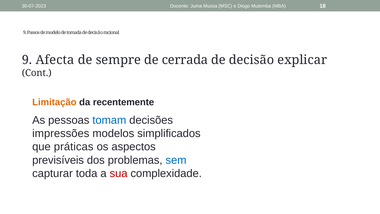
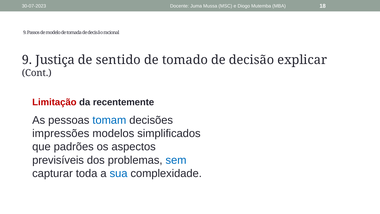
Afecta: Afecta -> Justiça (55, 60)
sempre: sempre -> sentido (118, 60)
cerrada: cerrada -> tomado (185, 60)
Limitação colour: orange -> red (54, 102)
práticas: práticas -> padrões (74, 147)
sua colour: red -> blue (119, 173)
